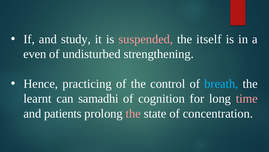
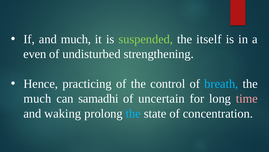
and study: study -> much (76, 39)
suspended colour: pink -> light green (146, 39)
learnt: learnt -> much (37, 98)
cognition: cognition -> uncertain (162, 98)
patients: patients -> waking (63, 113)
the colour: pink -> light blue (133, 113)
